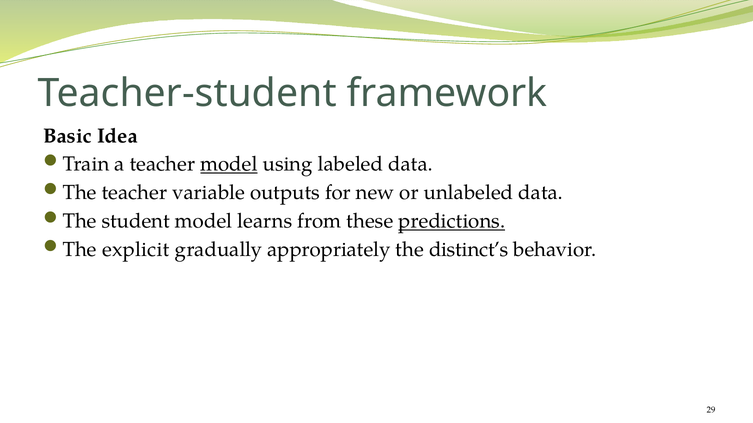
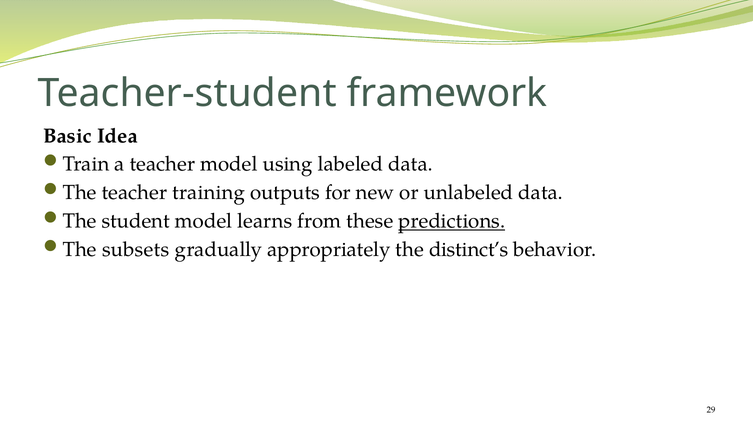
model underline: present -> none (229, 164)
variable: variable -> training (209, 193)
explicit: explicit -> subsets (136, 250)
